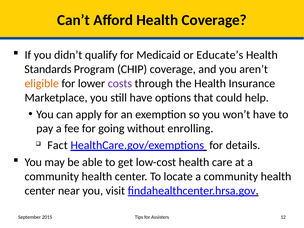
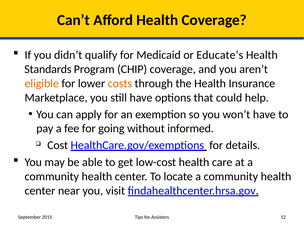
costs colour: purple -> orange (120, 83)
enrolling: enrolling -> informed (191, 129)
Fact: Fact -> Cost (58, 145)
